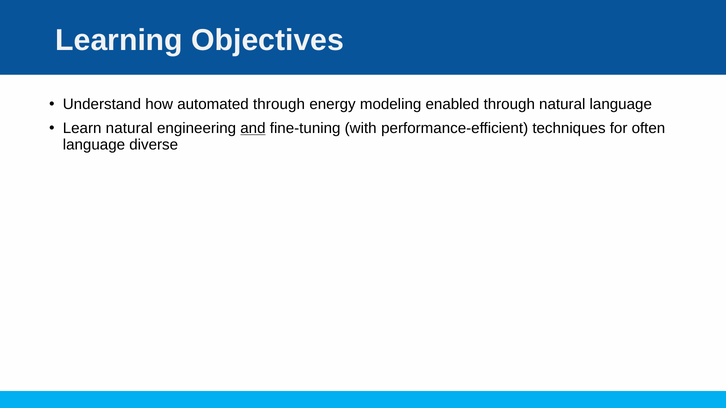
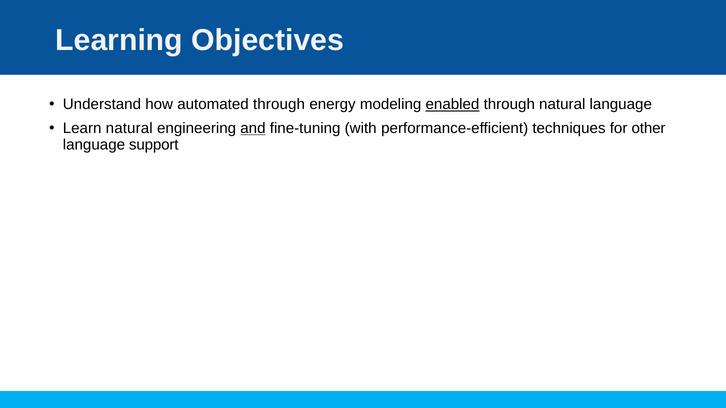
enabled underline: none -> present (452, 104)
often: often -> other (649, 128)
diverse: diverse -> support (154, 145)
